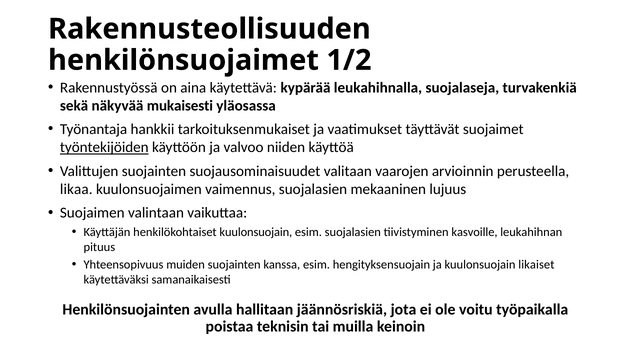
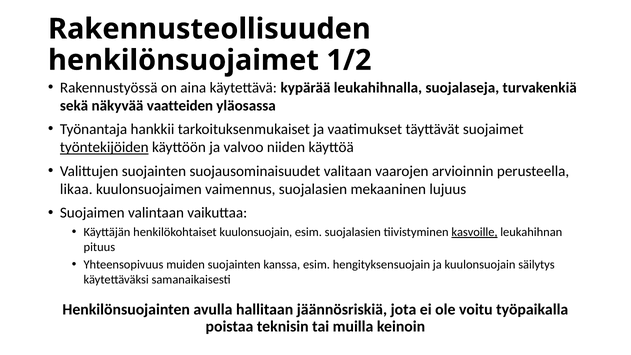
mukaisesti: mukaisesti -> vaatteiden (180, 106)
kasvoille underline: none -> present (474, 232)
likaiset: likaiset -> säilytys (536, 265)
